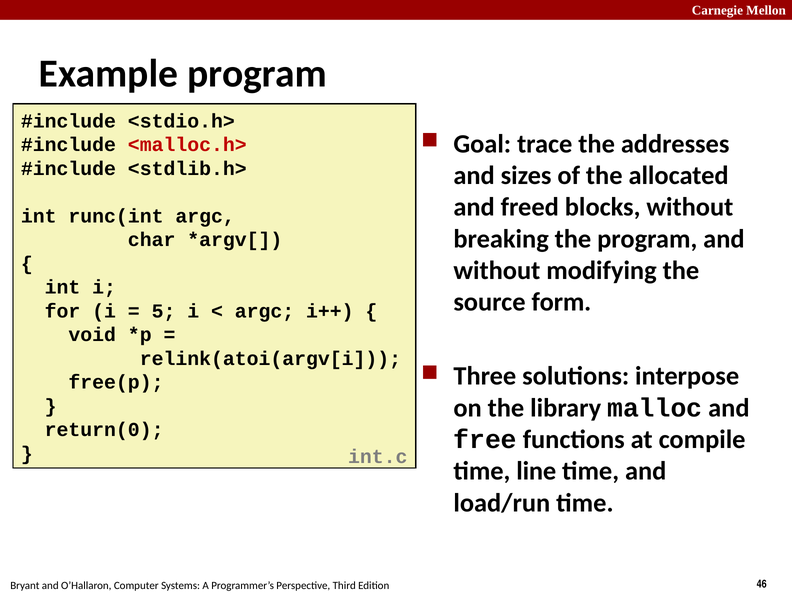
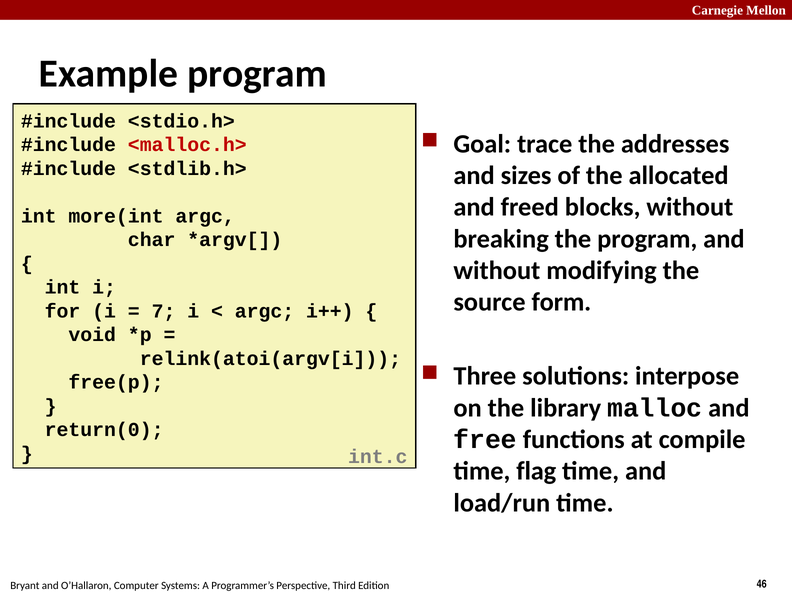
runc(int: runc(int -> more(int (116, 216)
5: 5 -> 7 (164, 311)
line: line -> flag (536, 471)
